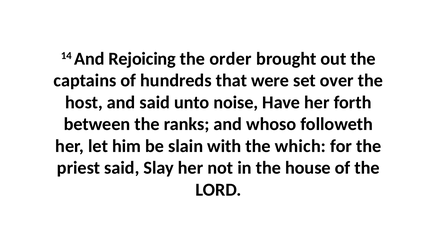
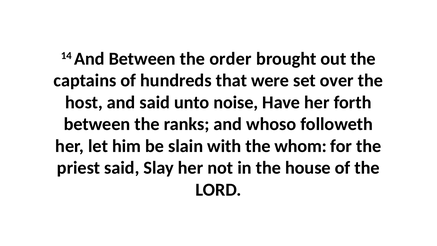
And Rejoicing: Rejoicing -> Between (142, 59)
which: which -> whom (301, 146)
